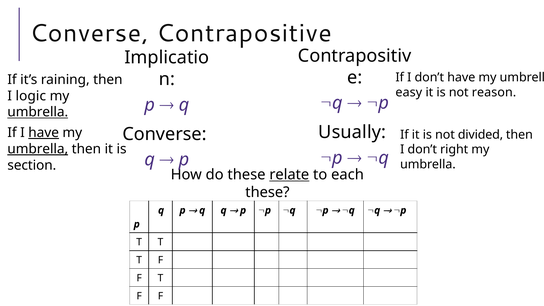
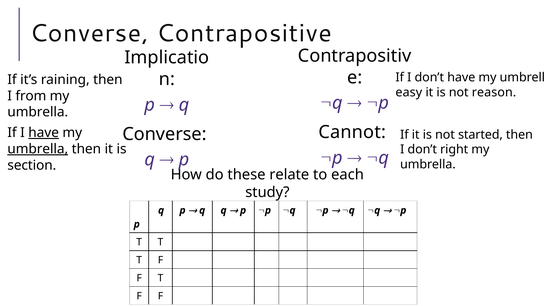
logic: logic -> from (31, 96)
umbrella underline: present -> none (38, 112)
Usually: Usually -> Cannot (352, 132)
divided: divided -> started (480, 135)
relate underline: present -> none (289, 175)
these: these -> study (267, 192)
